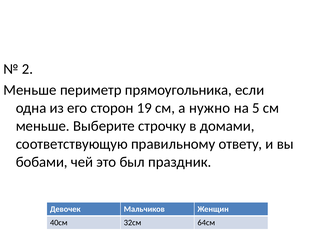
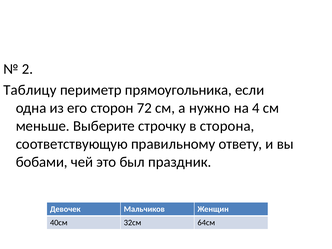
Меньше: Меньше -> Таблицу (30, 90)
19: 19 -> 72 (144, 108)
5: 5 -> 4 (256, 108)
домами: домами -> сторона (227, 126)
